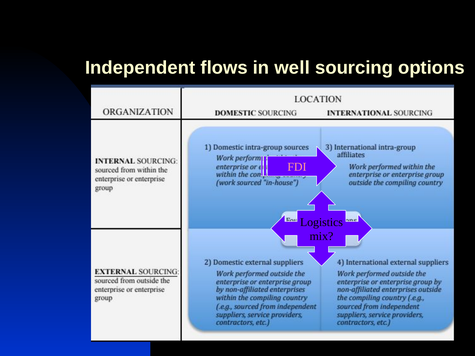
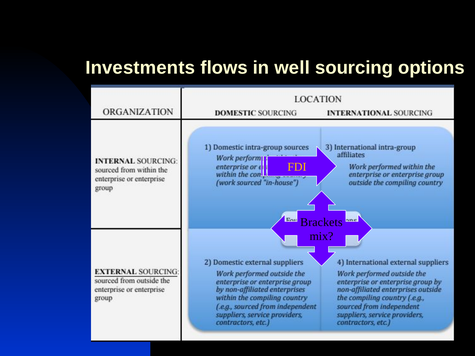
Independent: Independent -> Investments (140, 68)
FDI colour: pink -> yellow (297, 167)
Logistics: Logistics -> Brackets (321, 222)
